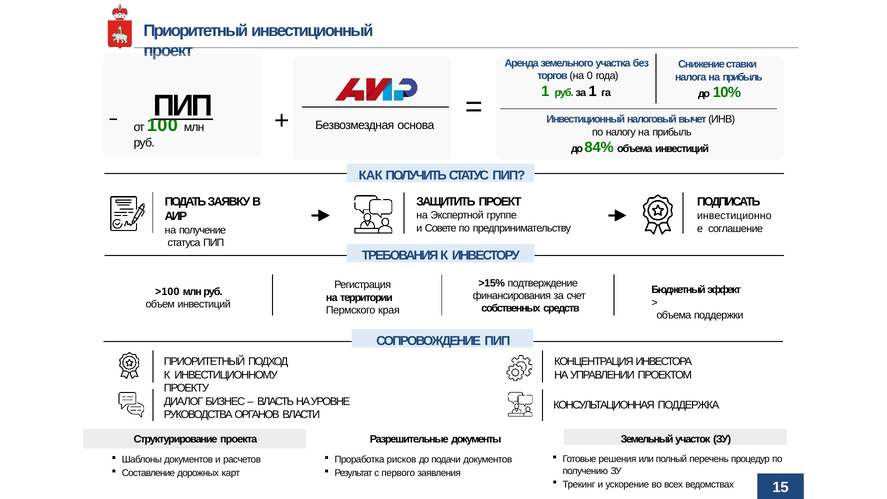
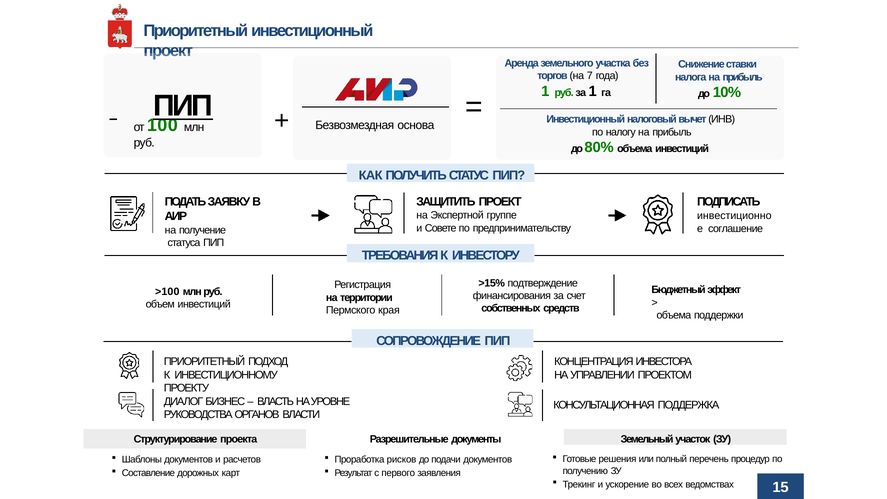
0: 0 -> 7 (590, 76)
84%: 84% -> 80% (599, 147)
